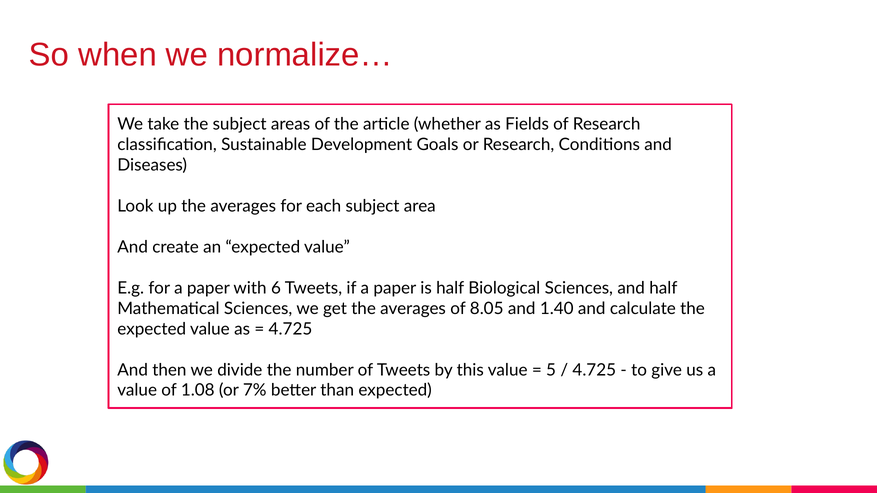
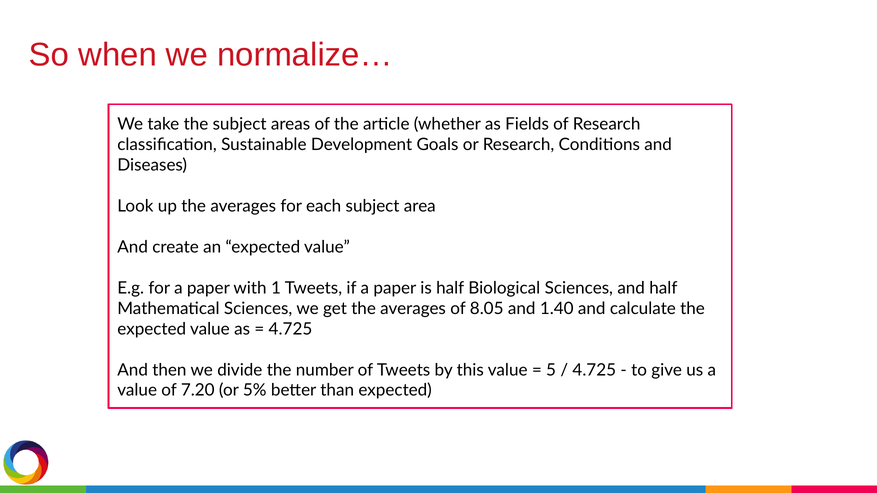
6: 6 -> 1 (276, 288)
1.08: 1.08 -> 7.20 (198, 391)
7%: 7% -> 5% (255, 391)
